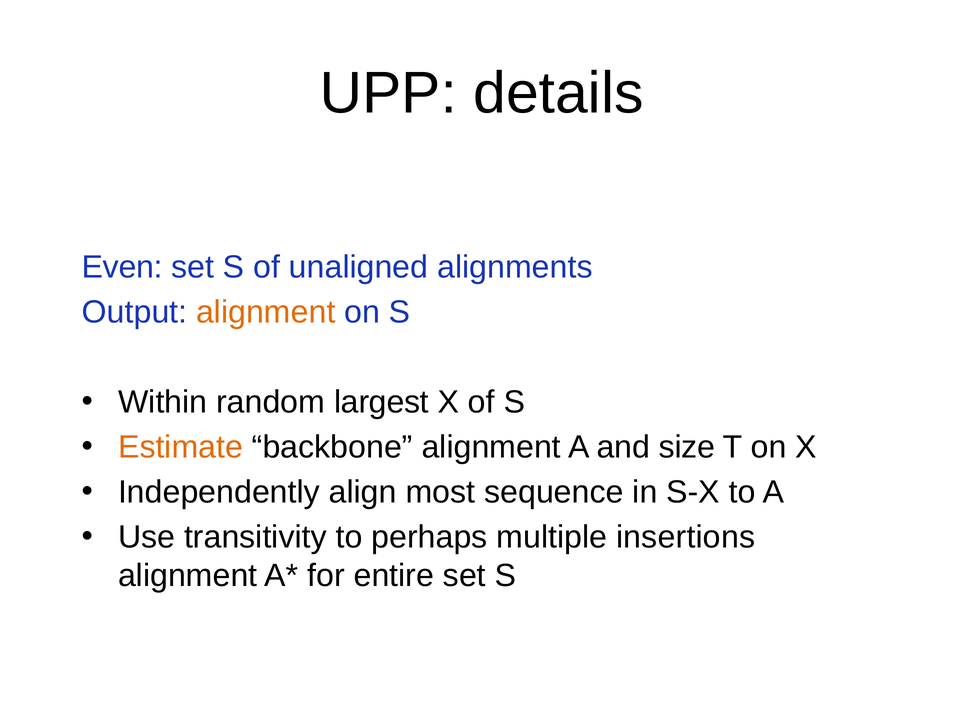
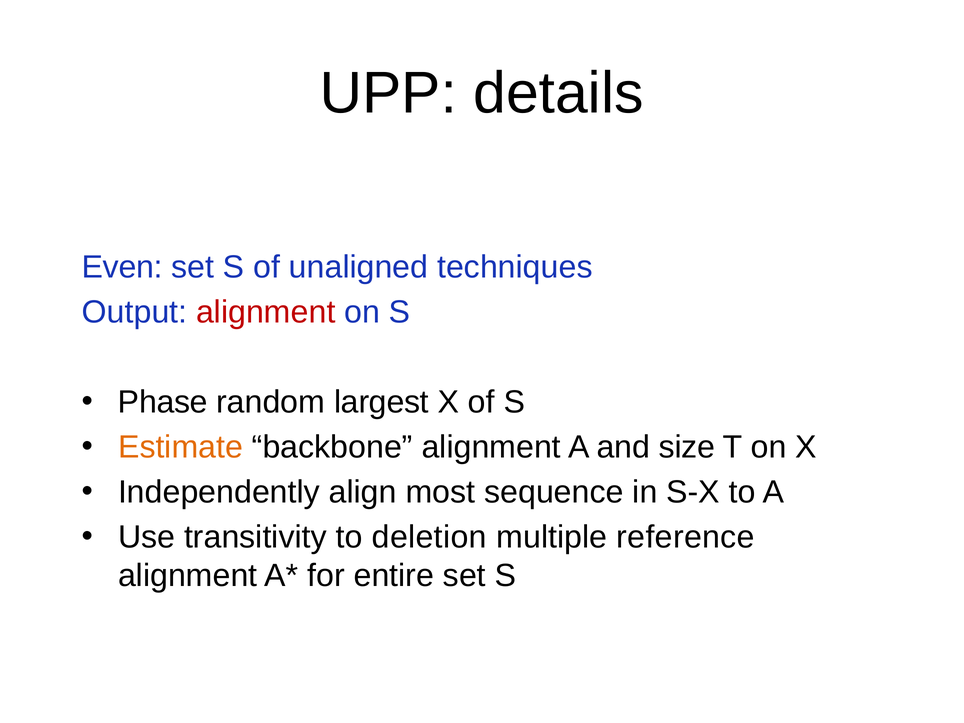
alignments: alignments -> techniques (515, 267)
alignment colour: orange -> red (266, 312)
Within: Within -> Phase (163, 402)
perhaps: perhaps -> deletion (429, 537)
insertions: insertions -> reference (686, 537)
